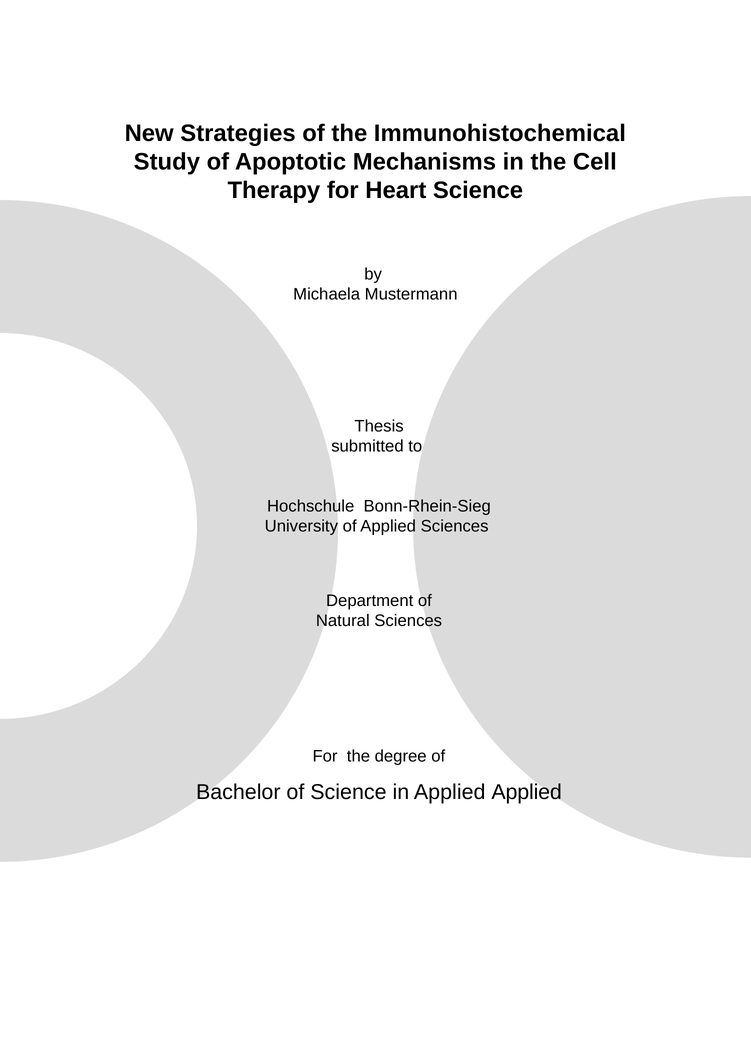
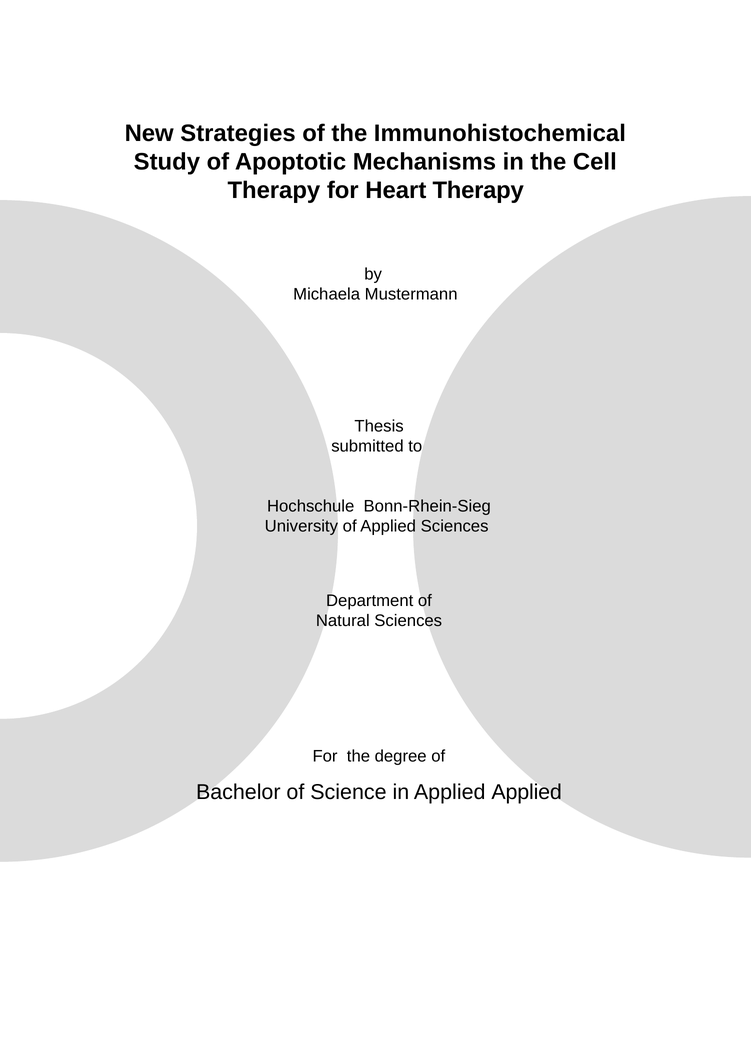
Heart Science: Science -> Therapy (478, 190)
